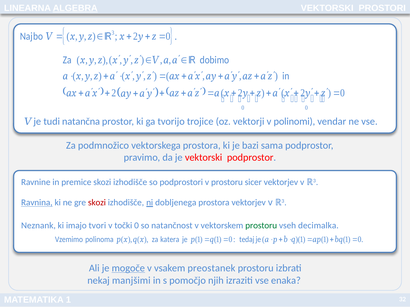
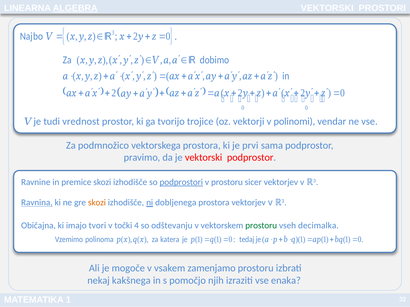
natančna: natančna -> vrednost (81, 122)
bazi: bazi -> prvi (250, 146)
podprostori underline: none -> present (181, 182)
skozi colour: red -> orange (97, 203)
Neznank: Neznank -> Običajna (38, 226)
točki 0: 0 -> 4 (137, 226)
natančnost: natančnost -> odštevanju (172, 226)
mogoče underline: present -> none (128, 269)
preostanek: preostanek -> zamenjamo (212, 269)
manjšimi: manjšimi -> kakšnega (131, 281)
